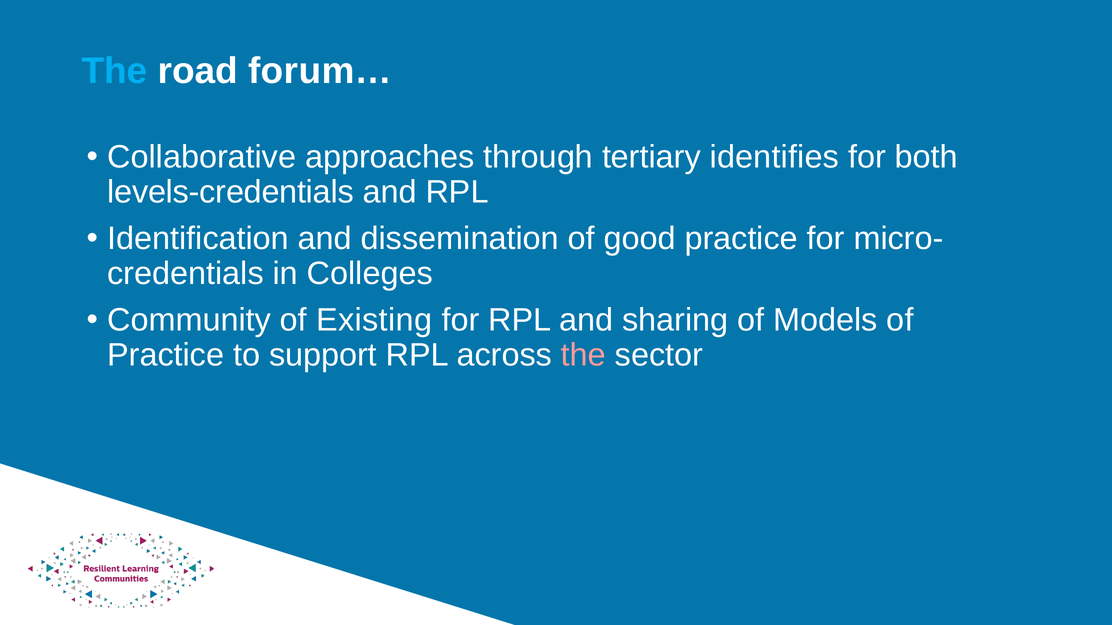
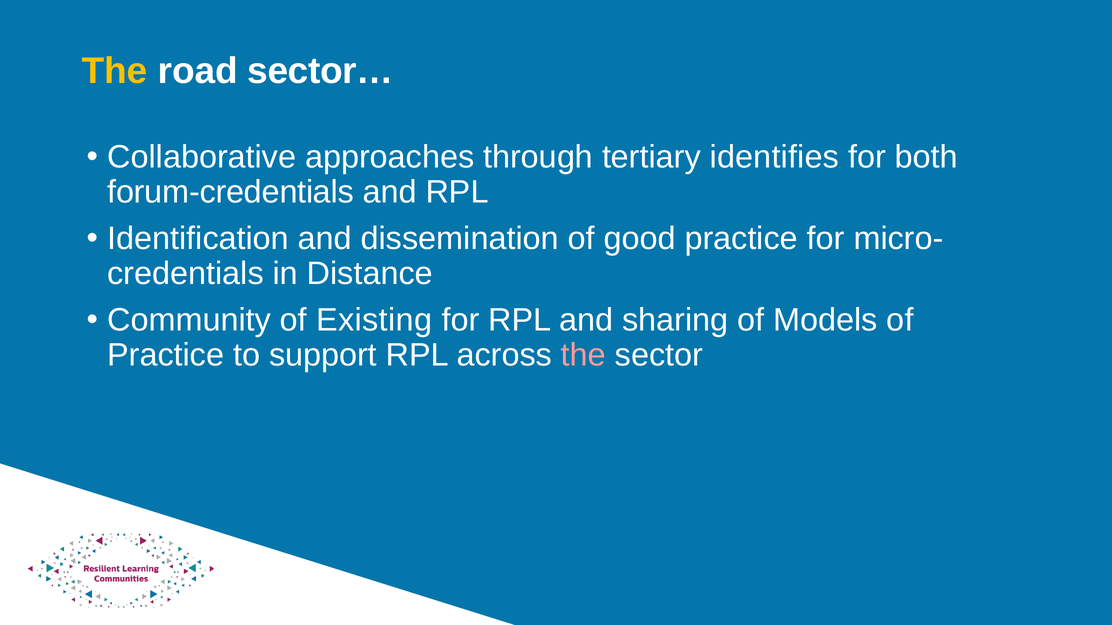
The colour: light blue -> yellow (114, 71)
forum…: forum… -> sector… (321, 71)
levels-credentials: levels-credentials -> forum-credentials (231, 192)
Colleges: Colleges -> Distance (370, 274)
